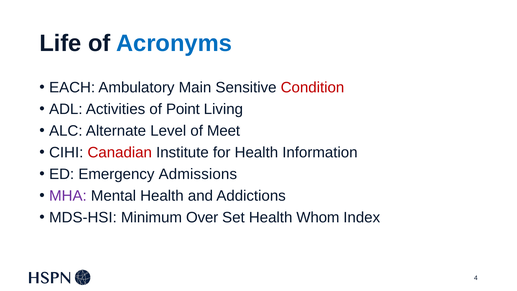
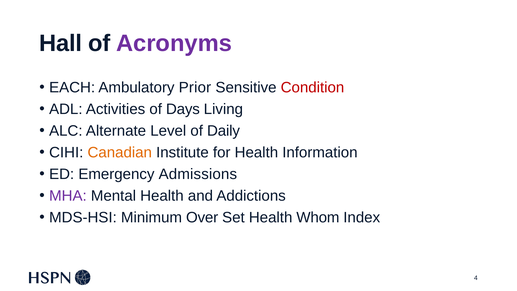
Life: Life -> Hall (61, 43)
Acronyms colour: blue -> purple (174, 43)
Main: Main -> Prior (195, 87)
Point: Point -> Days (183, 109)
Meet: Meet -> Daily (223, 131)
Canadian colour: red -> orange (120, 152)
